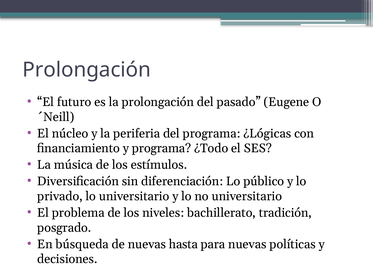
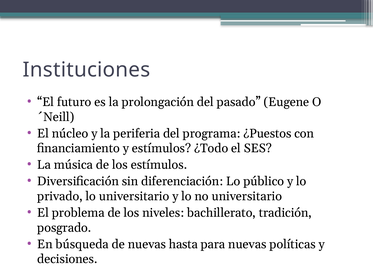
Prolongación: Prolongación -> Instituciones (87, 70)
¿Lógicas: ¿Lógicas -> ¿Puestos (267, 133)
y programa: programa -> estímulos (162, 148)
